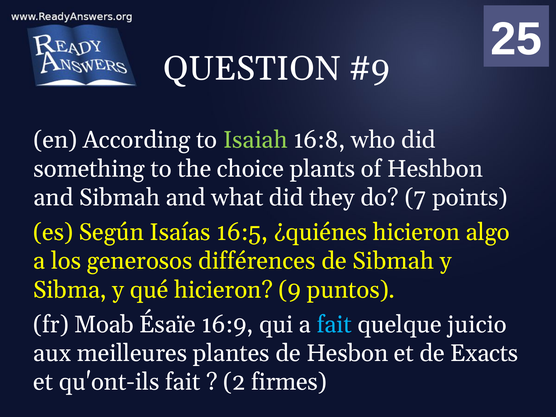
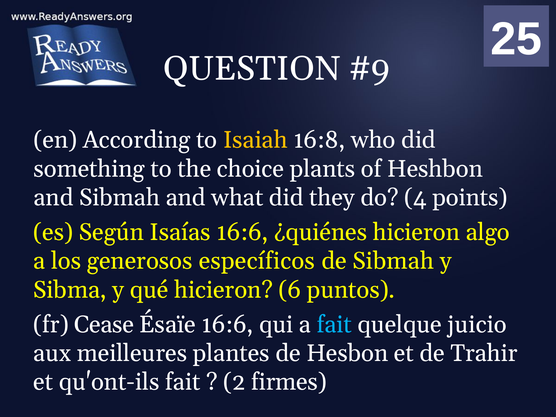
Isaiah colour: light green -> yellow (255, 140)
7: 7 -> 4 (415, 198)
Isaías 16:5: 16:5 -> 16:6 (242, 232)
différences: différences -> específicos (257, 261)
9: 9 -> 6 (290, 290)
Moab: Moab -> Cease (104, 325)
Ésaïe 16:9: 16:9 -> 16:6 (227, 325)
Exacts: Exacts -> Trahir (484, 353)
